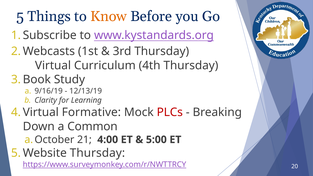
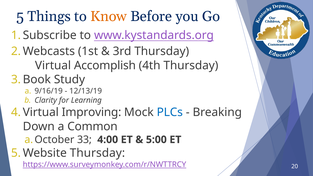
Curriculum: Curriculum -> Accomplish (105, 65)
Formative: Formative -> Improving (91, 112)
PLCs colour: red -> blue (170, 112)
21: 21 -> 33 (84, 140)
